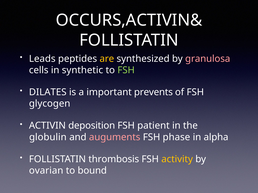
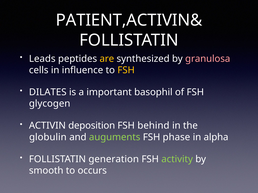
OCCURS,ACTIVIN&: OCCURS,ACTIVIN& -> PATIENT,ACTIVIN& (129, 20)
synthetic: synthetic -> influence (83, 70)
FSH colour: light green -> yellow (126, 70)
prevents: prevents -> basophil (153, 92)
patient: patient -> behind (153, 126)
auguments colour: pink -> light green (115, 137)
thrombosis: thrombosis -> generation (114, 160)
activity colour: yellow -> light green (177, 160)
ovarian: ovarian -> smooth (46, 171)
bound: bound -> occurs (92, 171)
